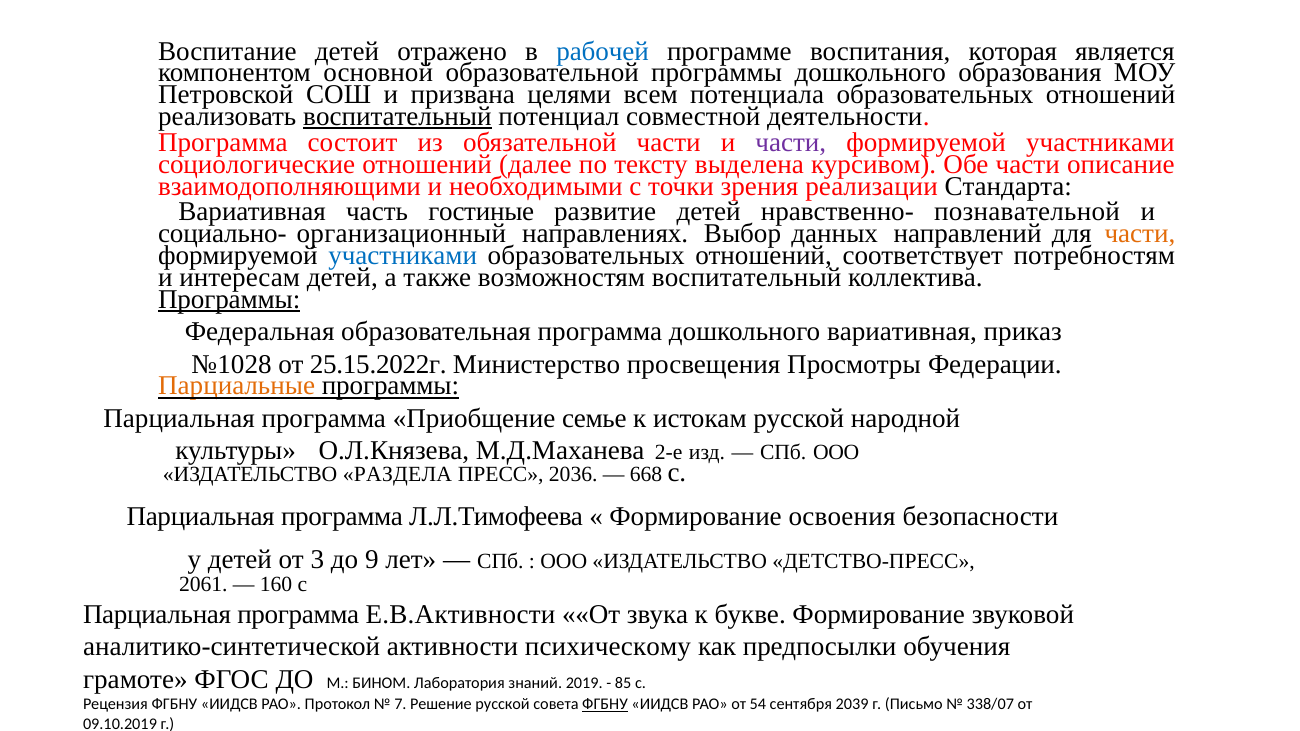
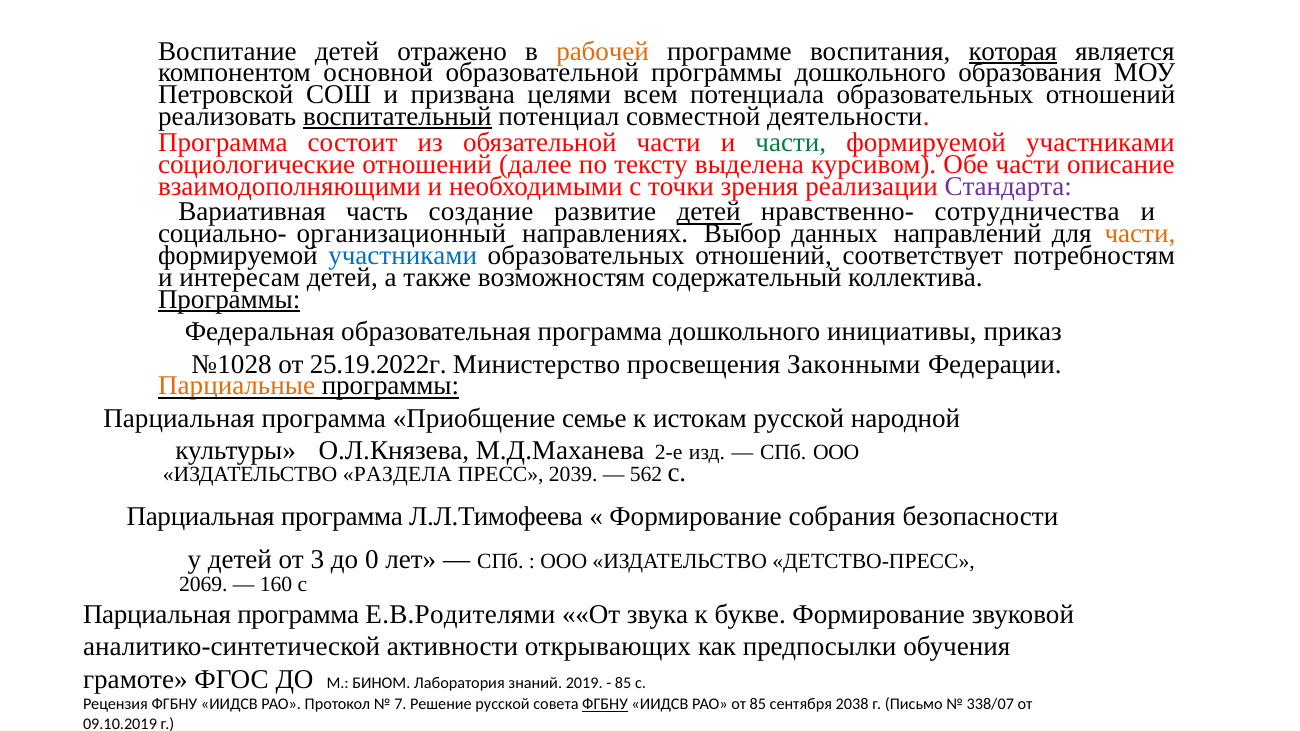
рабочей colour: blue -> orange (603, 51)
которая underline: none -> present (1013, 51)
части colour: purple -> green (791, 143)
Стандарта colour: black -> purple (1008, 186)
гостиные: гостиные -> создание (481, 212)
детей underline: none -> present (709, 212)
познавательной: познавательной -> сотрудничества (1027, 212)
возможностям воспитательный: воспитательный -> содержательный (747, 278)
дошкольного вариативная: вариативная -> инициативы (902, 332)
25.15.2022г: 25.15.2022г -> 25.19.2022г (378, 364)
Просмотры: Просмотры -> Законными (854, 364)
2036: 2036 -> 2039 (573, 475)
668: 668 -> 562 (646, 475)
освоения: освоения -> собрания (842, 517)
9: 9 -> 0 (372, 560)
2061: 2061 -> 2069 (203, 585)
Е.В.Активности: Е.В.Активности -> Е.В.Родителями (460, 614)
психическому: психическому -> открывающих (608, 647)
от 54: 54 -> 85 (758, 705)
2039: 2039 -> 2038 (852, 705)
